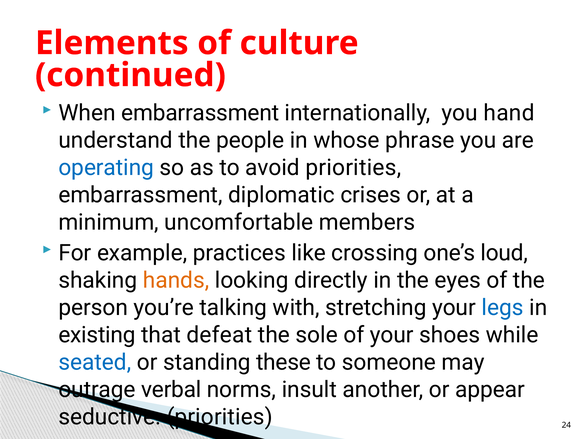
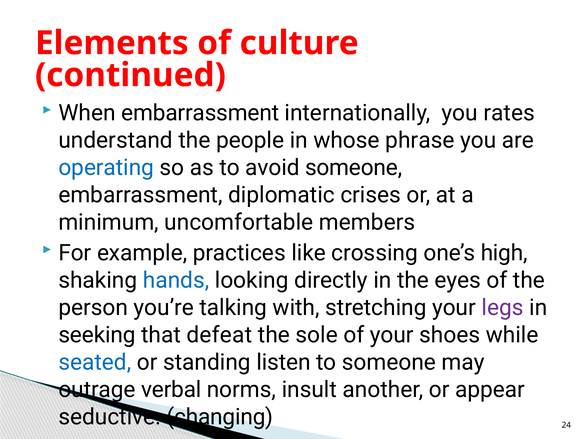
hand: hand -> rates (509, 113)
avoid priorities: priorities -> someone (354, 168)
loud: loud -> high (504, 253)
hands colour: orange -> blue (176, 280)
legs colour: blue -> purple (503, 307)
existing: existing -> seeking (97, 335)
these: these -> listen (284, 362)
seductive priorities: priorities -> changing (220, 417)
